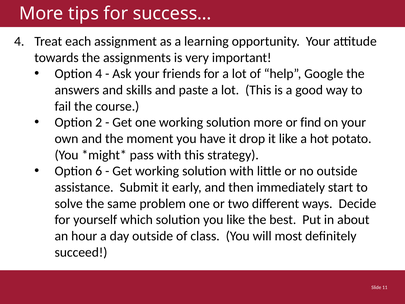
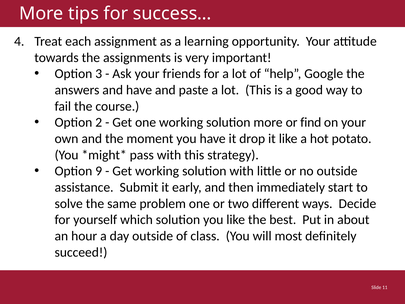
Option 4: 4 -> 3 (99, 74)
and skills: skills -> have (139, 90)
6: 6 -> 9 (99, 171)
